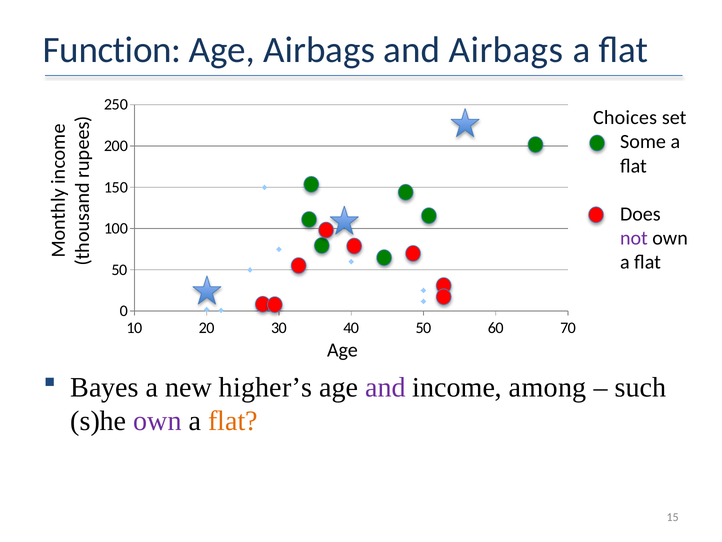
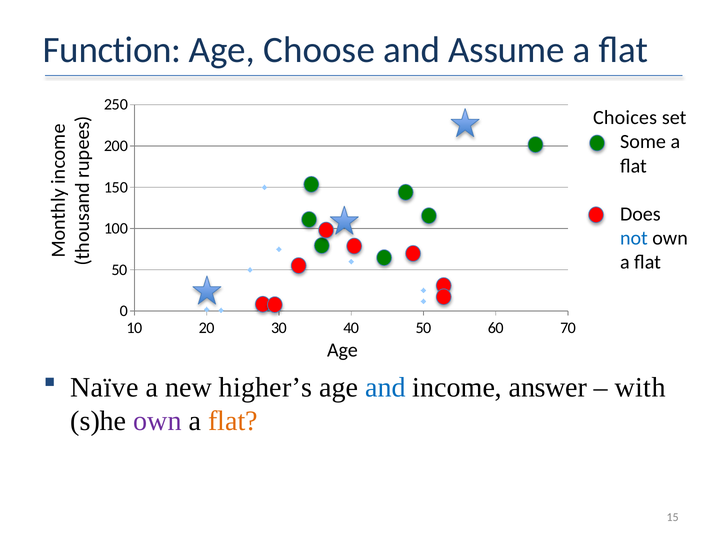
Age Airbags: Airbags -> Choose (319, 50)
and Airbags: Airbags -> Assume (506, 50)
not colour: purple -> blue (634, 238)
Bayes: Bayes -> Naïve (104, 387)
and colour: purple -> blue (385, 387)
among: among -> answer (548, 387)
such: such -> with (640, 387)
